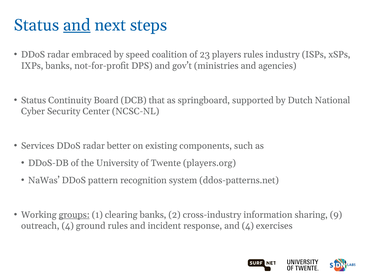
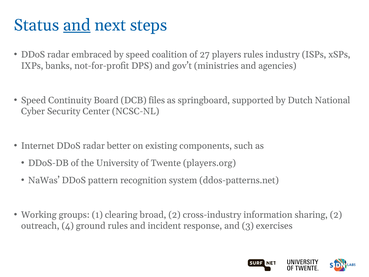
23: 23 -> 27 (205, 55)
Status: Status -> Speed (33, 100)
that: that -> files (157, 100)
Services: Services -> Internet (38, 146)
groups underline: present -> none (74, 215)
clearing banks: banks -> broad (153, 215)
sharing 9: 9 -> 2 (336, 215)
and 4: 4 -> 3 (248, 226)
